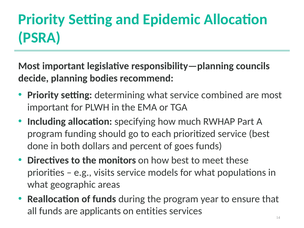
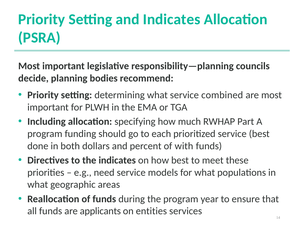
and Epidemic: Epidemic -> Indicates (172, 19)
goes: goes -> with (184, 146)
the monitors: monitors -> indicates (117, 160)
visits: visits -> need (104, 172)
